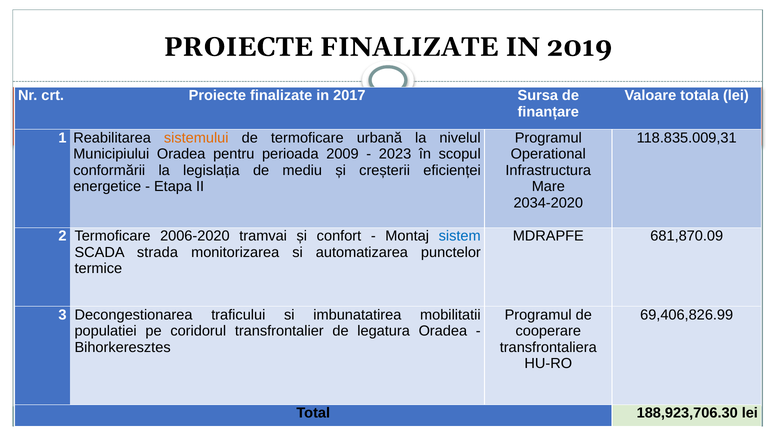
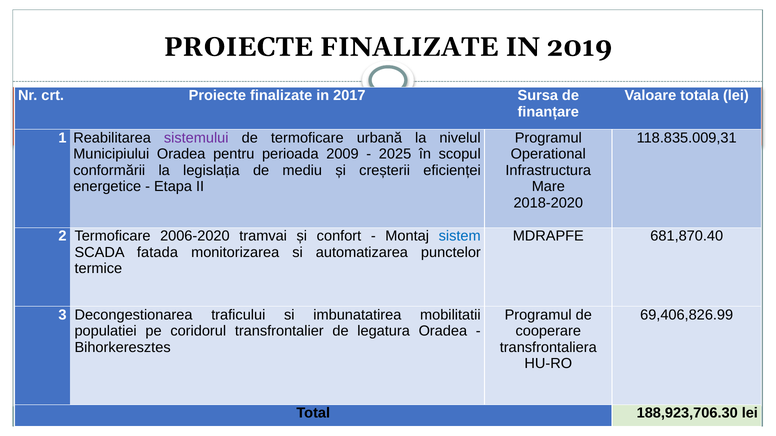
sistemului colour: orange -> purple (196, 138)
2023: 2023 -> 2025 (395, 154)
2034-2020: 2034-2020 -> 2018-2020 (548, 203)
681,870.09: 681,870.09 -> 681,870.40 (687, 236)
strada: strada -> fatada (157, 253)
